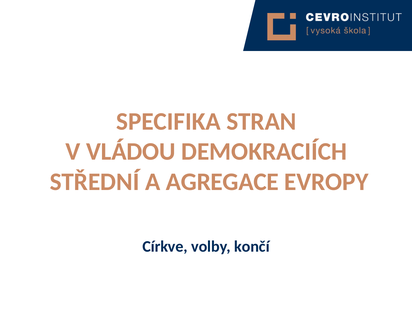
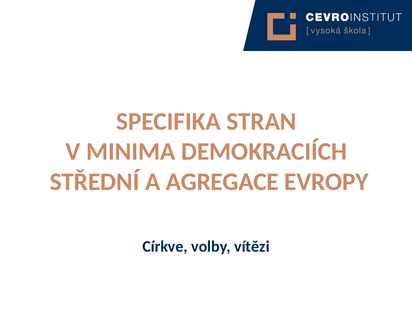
VLÁDOU: VLÁDOU -> MINIMA (131, 152)
končí: končí -> vítězi (252, 247)
